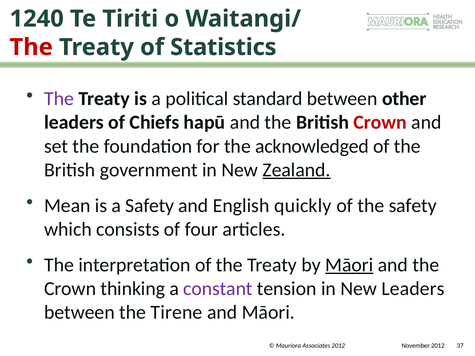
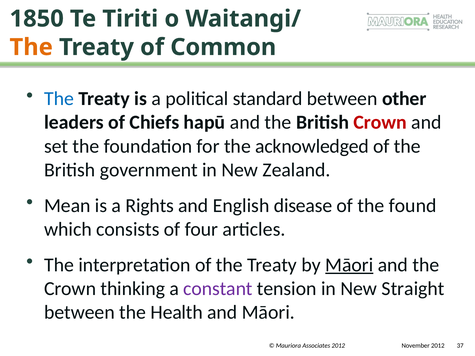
1240: 1240 -> 1850 (37, 19)
The colour: red -> orange (31, 47)
Statistics: Statistics -> Common (223, 47)
The colour: purple -> blue (59, 99)
Zealand underline: present -> none (297, 170)
a Safety: Safety -> Rights (150, 206)
quickly: quickly -> disease (303, 206)
the safety: safety -> found (413, 206)
New Leaders: Leaders -> Straight (413, 289)
Tirene: Tirene -> Health (177, 313)
